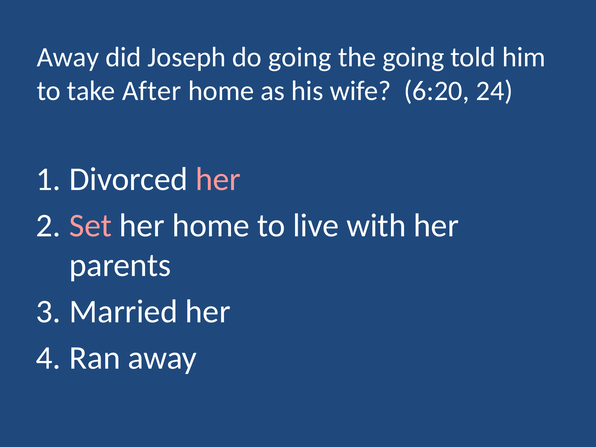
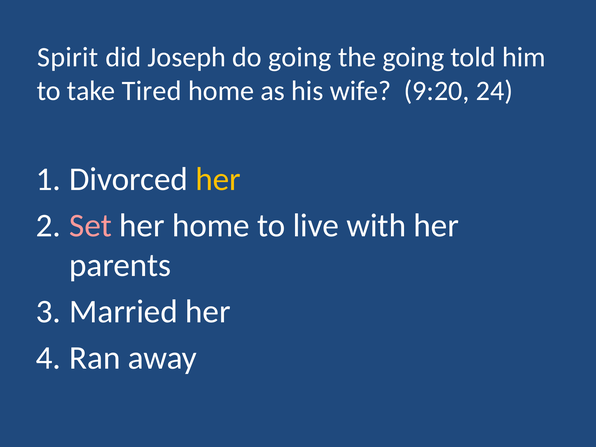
Away: Away -> Spirit (68, 57)
After: After -> Tired (152, 91)
6:20: 6:20 -> 9:20 (437, 91)
her colour: pink -> yellow (218, 179)
